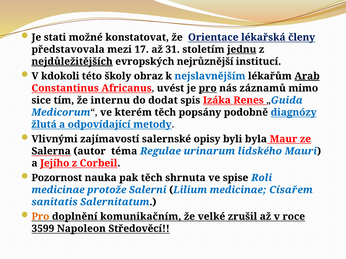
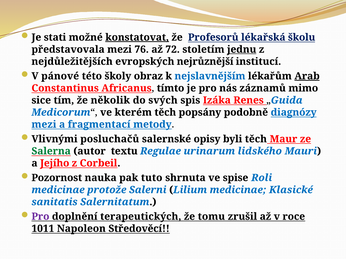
konstatovat underline: none -> present (137, 37)
Orientace: Orientace -> Profesorů (213, 37)
členy: členy -> školu (302, 37)
17: 17 -> 76 (142, 50)
31: 31 -> 72 (173, 50)
nejdůležitějších underline: present -> none (72, 62)
kdokoli: kdokoli -> pánové (60, 76)
uvést: uvést -> tímto (171, 88)
pro underline: present -> none (208, 88)
internu: internu -> několik (110, 100)
dodat: dodat -> svých (163, 100)
žlutá: žlutá -> mezi (44, 125)
odpovídající: odpovídající -> fragmentací (99, 125)
zajímavostí: zajímavostí -> posluchačů (110, 139)
byli byla: byla -> těch (256, 139)
Salerna colour: black -> green (51, 151)
téma: téma -> textu (124, 151)
pak těch: těch -> tuto (152, 178)
Císařem: Císařem -> Klasické (291, 190)
Pro colour: orange -> purple (40, 217)
komunikačním: komunikačním -> terapeutických (141, 217)
velké: velké -> tomu (211, 217)
3599: 3599 -> 1011 (43, 229)
